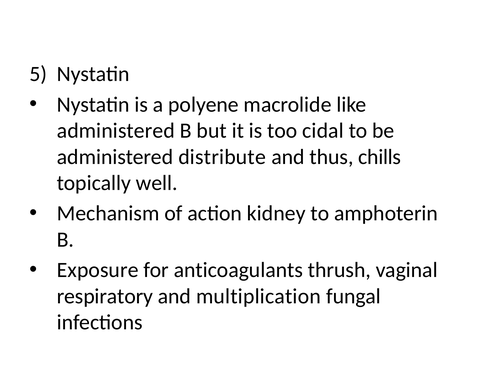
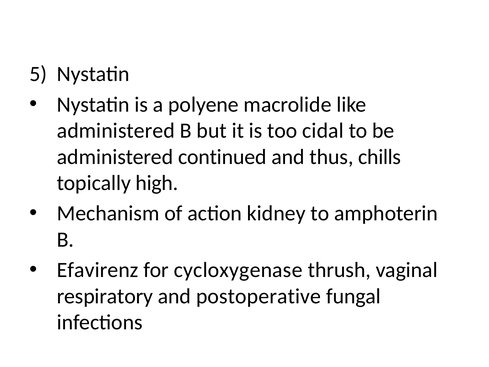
distribute: distribute -> continued (222, 157)
well: well -> high (157, 183)
Exposure: Exposure -> Efavirenz (98, 270)
anticoagulants: anticoagulants -> cycloxygenase (238, 270)
multiplication: multiplication -> postoperative (259, 296)
